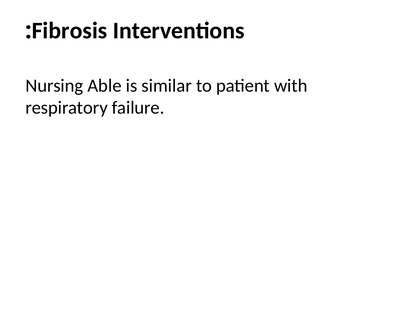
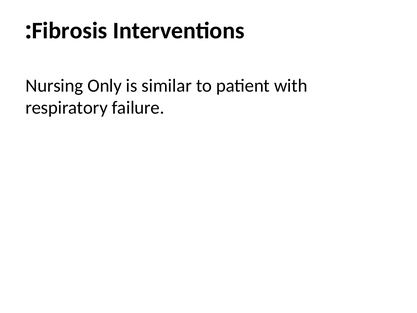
Able: Able -> Only (105, 85)
